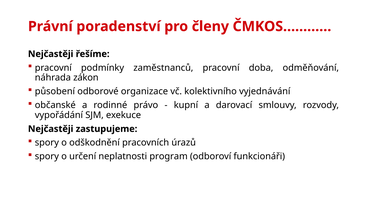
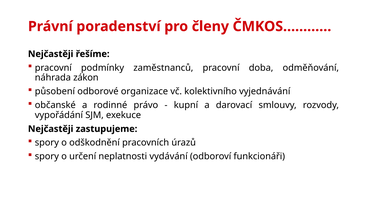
program: program -> vydávání (169, 156)
